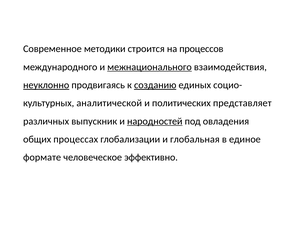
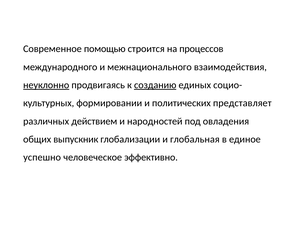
методики: методики -> помощью (105, 49)
межнационального underline: present -> none (150, 67)
аналитической: аналитической -> формировании (109, 103)
выпускник: выпускник -> действием (94, 122)
народностей underline: present -> none (155, 122)
процессах: процессах -> выпускник (76, 140)
формате: формате -> успешно (42, 158)
